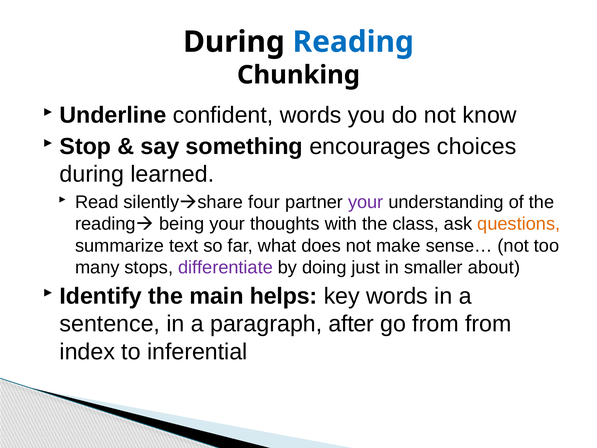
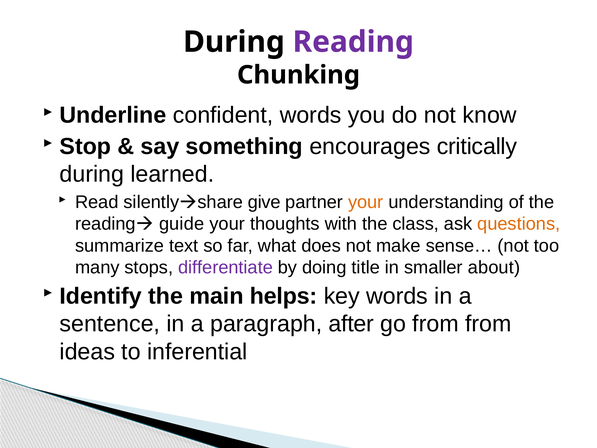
Reading colour: blue -> purple (353, 42)
choices: choices -> critically (477, 146)
four: four -> give (264, 202)
your colour: purple -> orange (366, 202)
being: being -> guide (182, 224)
just: just -> title (366, 267)
index: index -> ideas (87, 352)
